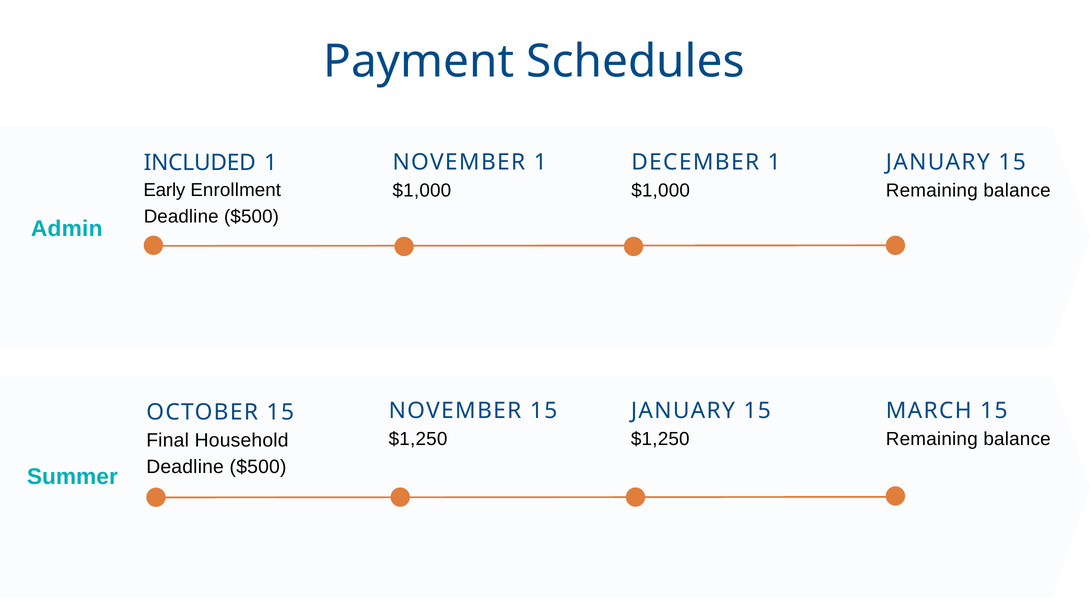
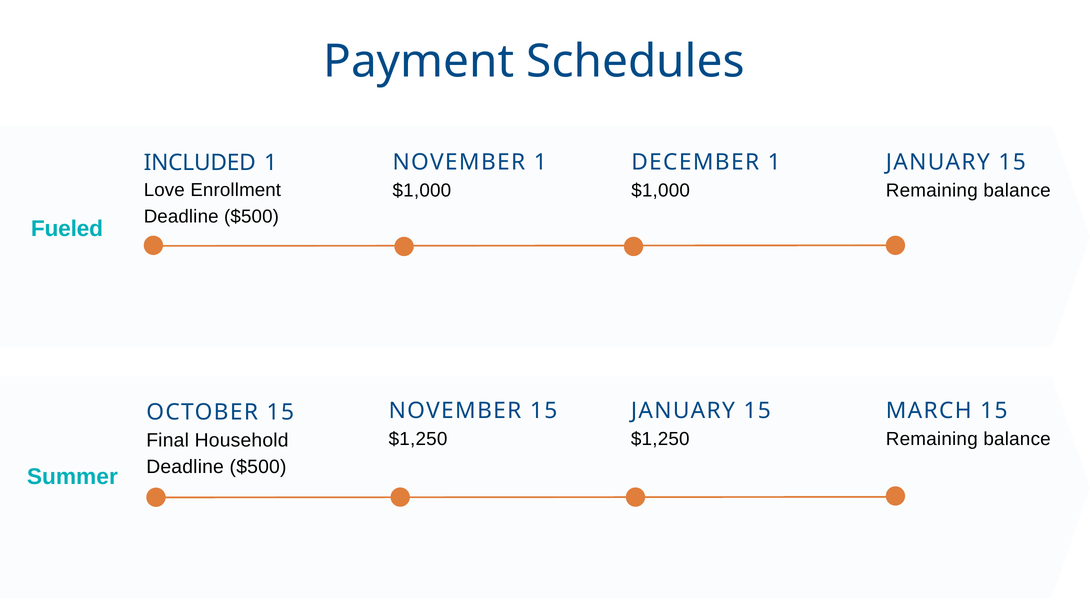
Early: Early -> Love (164, 190)
Admin: Admin -> Fueled (67, 229)
